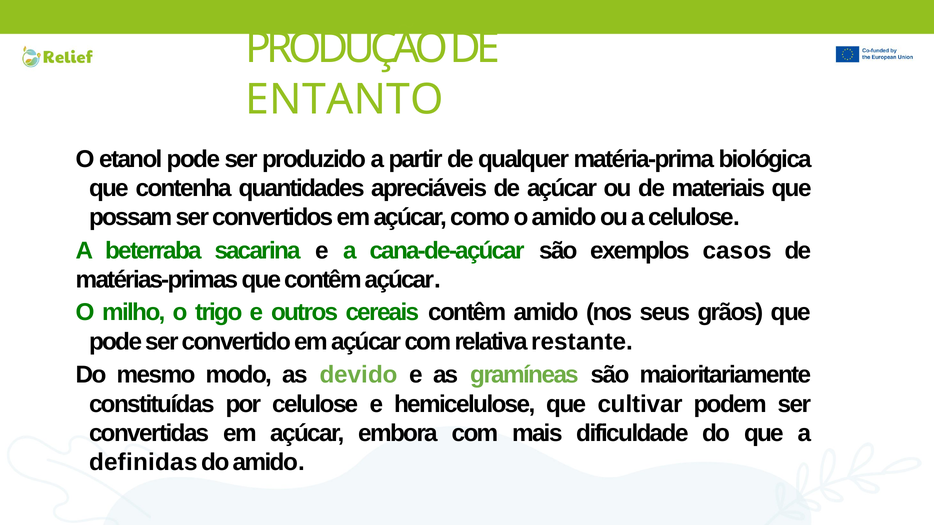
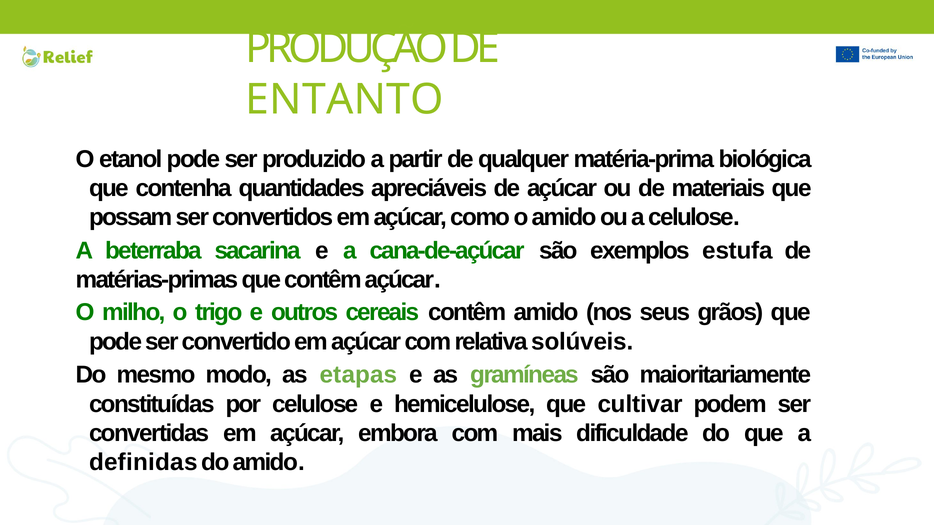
casos: casos -> estufa (738, 251)
restante: restante -> solúveis (582, 342)
devido: devido -> etapas (359, 375)
